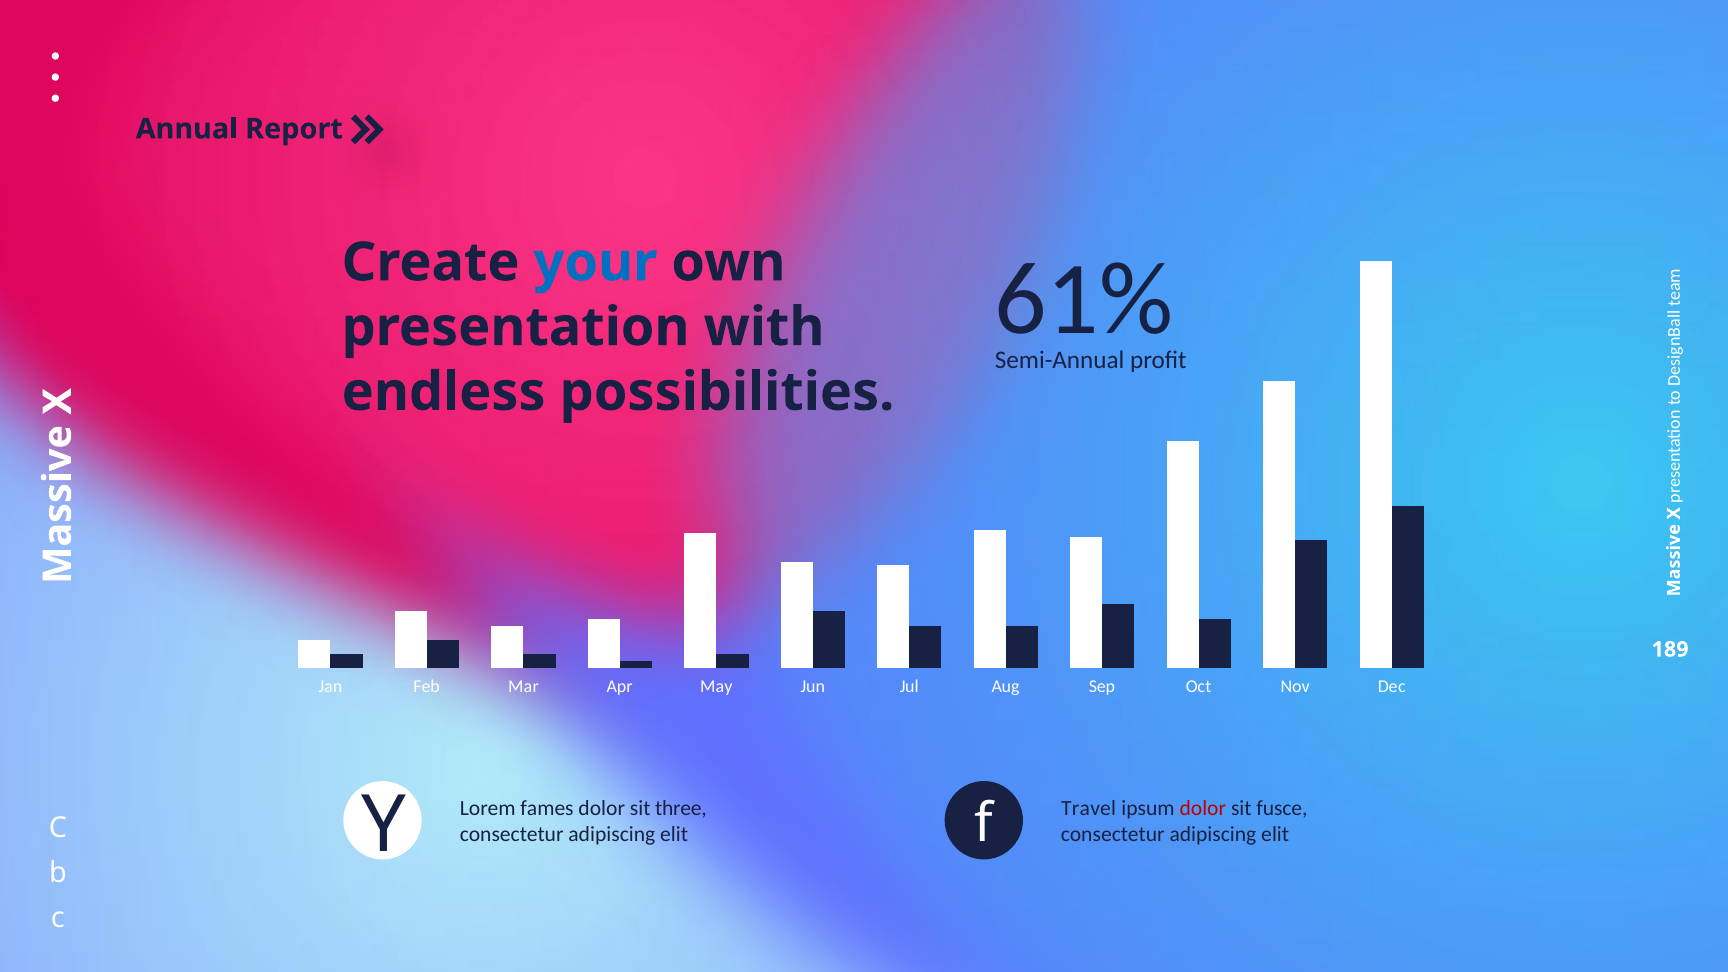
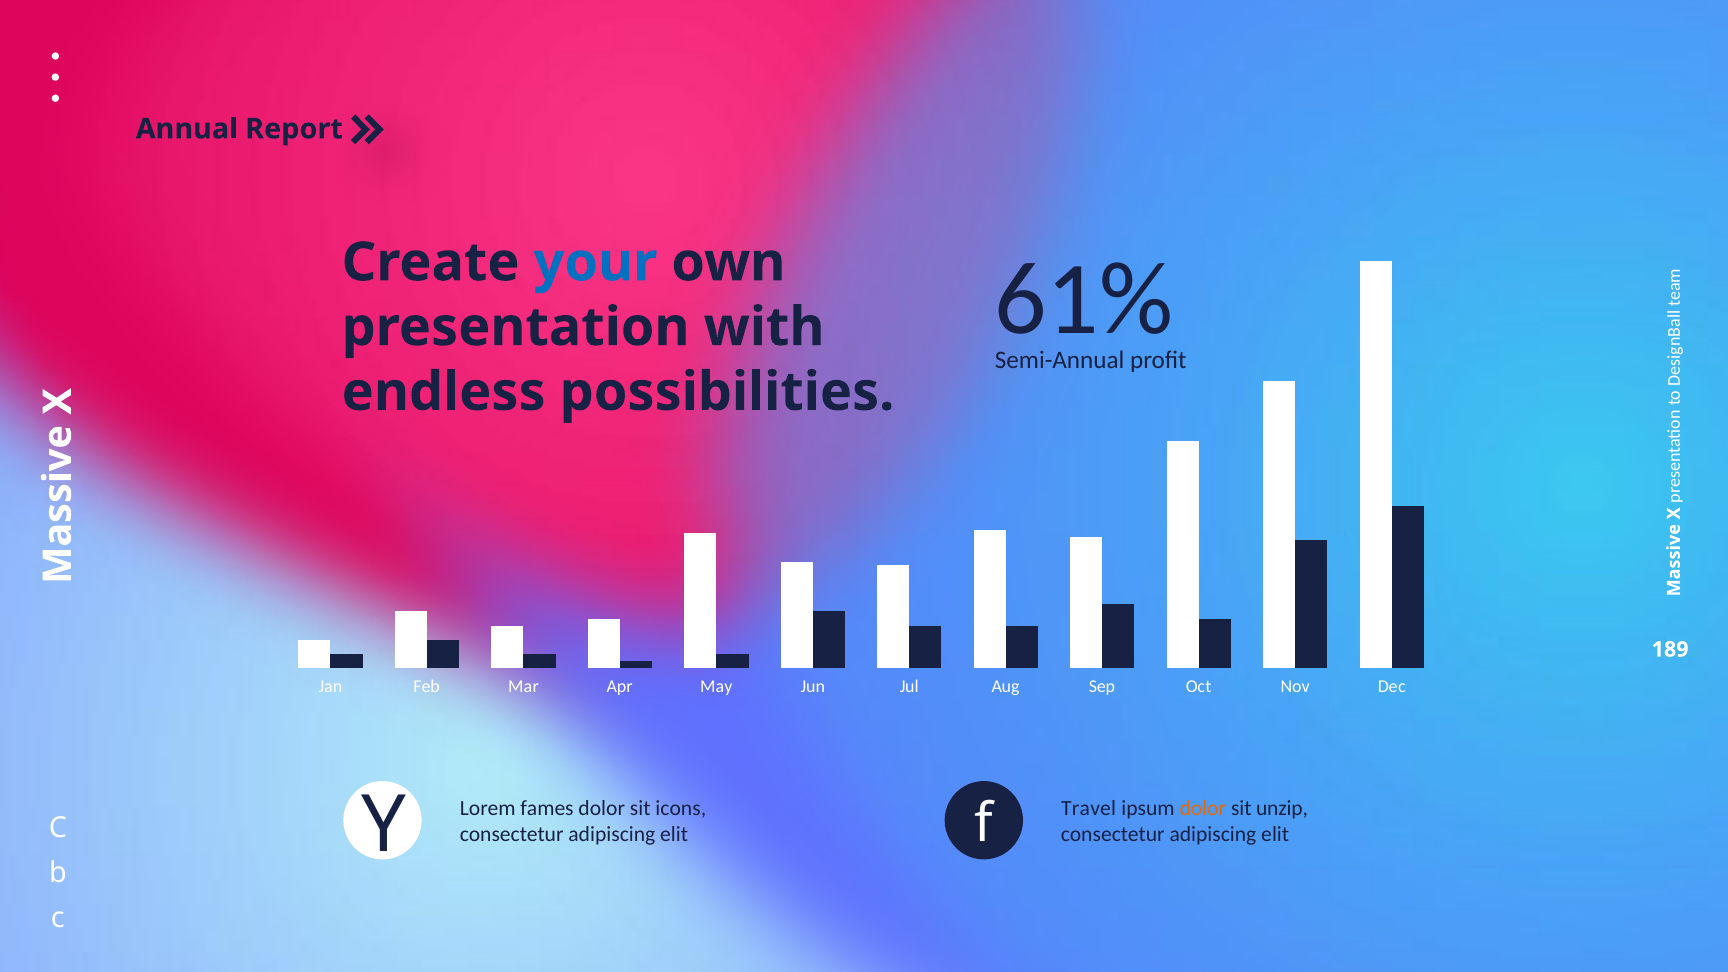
three: three -> icons (681, 808)
dolor colour: red -> orange (1203, 808)
fusce: fusce -> unzip (1282, 808)
